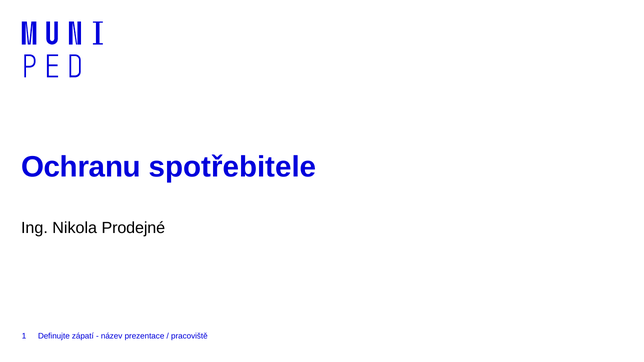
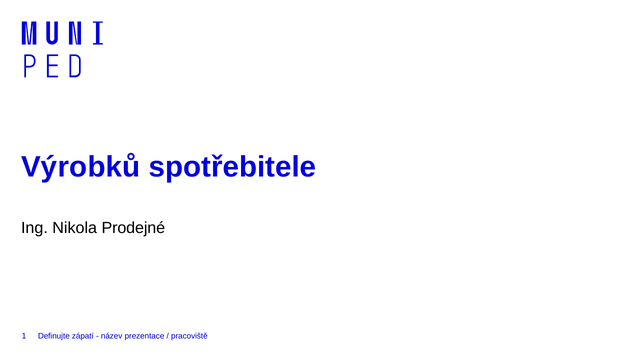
Ochranu: Ochranu -> Výrobků (81, 167)
